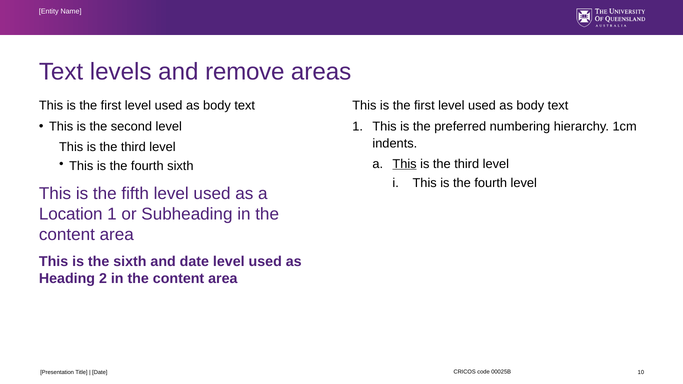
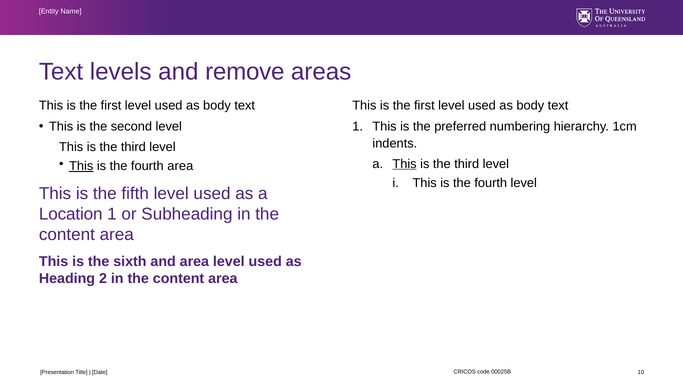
This underline: none -> present (81, 166)
fourth sixth: sixth -> area (180, 166)
and date: date -> area (194, 262)
